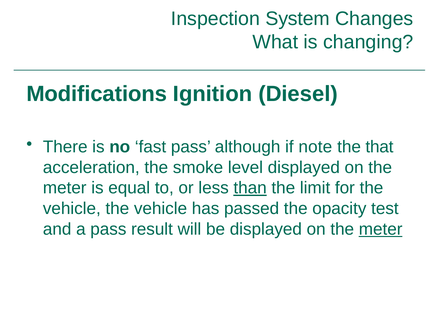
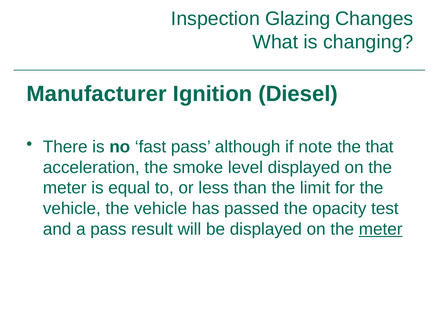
System: System -> Glazing (298, 19)
Modifications: Modifications -> Manufacturer (97, 94)
than underline: present -> none (250, 188)
